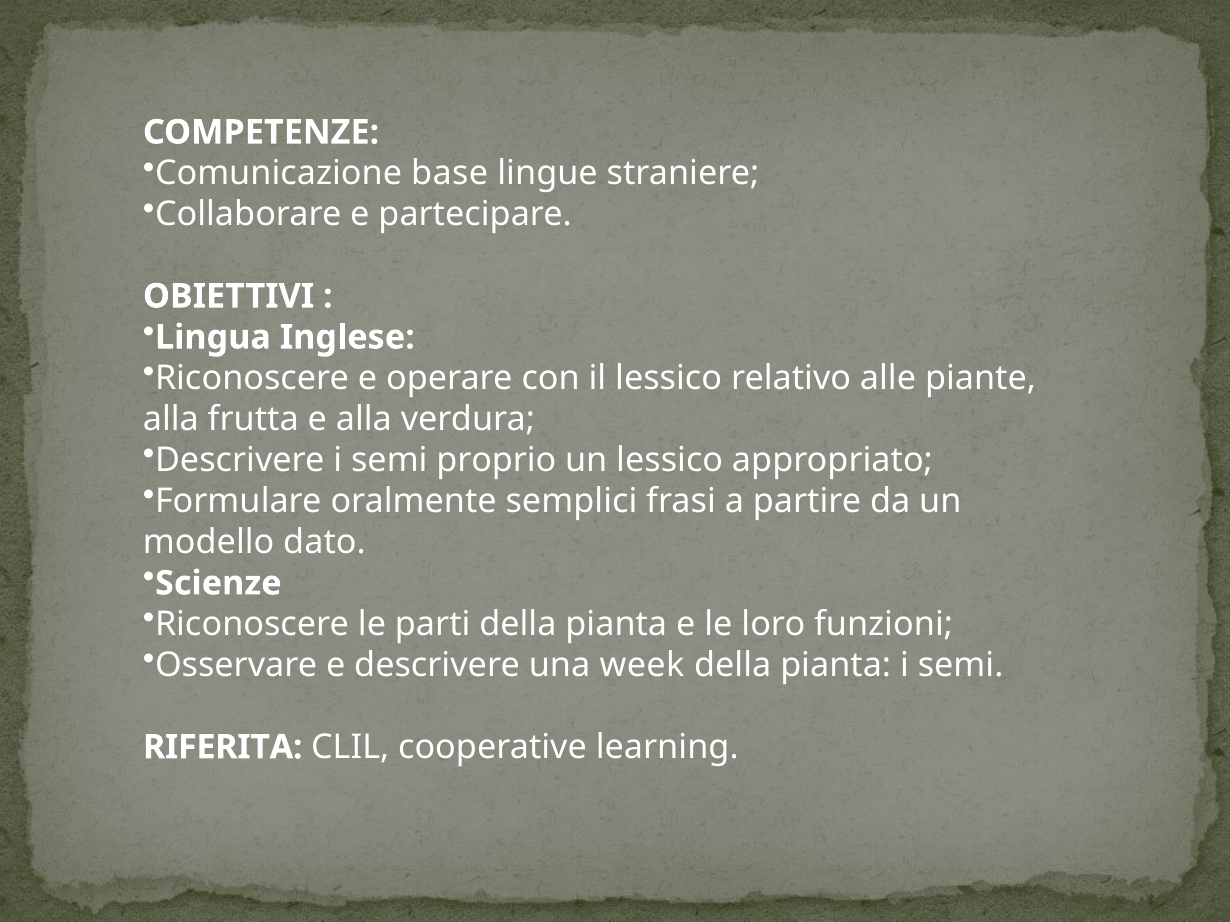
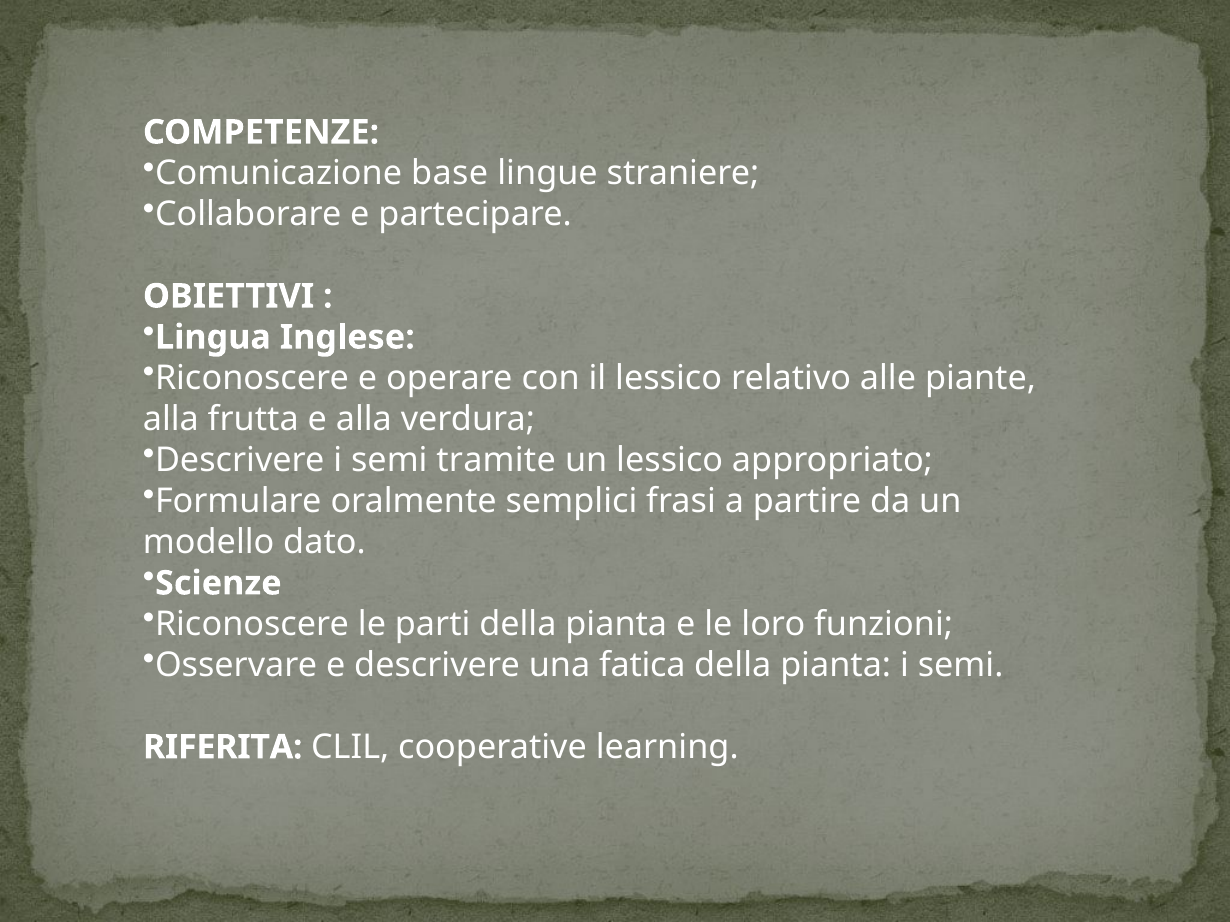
proprio: proprio -> tramite (496, 460)
week: week -> fatica (642, 666)
